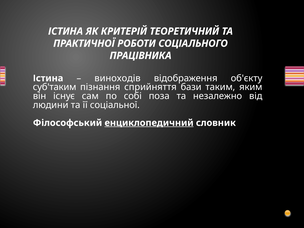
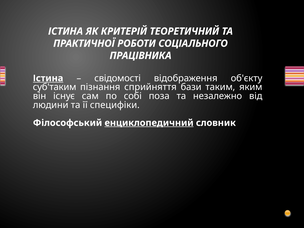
Істина underline: none -> present (48, 78)
виноходів: виноходів -> свідомості (118, 78)
соціальної: соціальної -> специфіки (115, 105)
